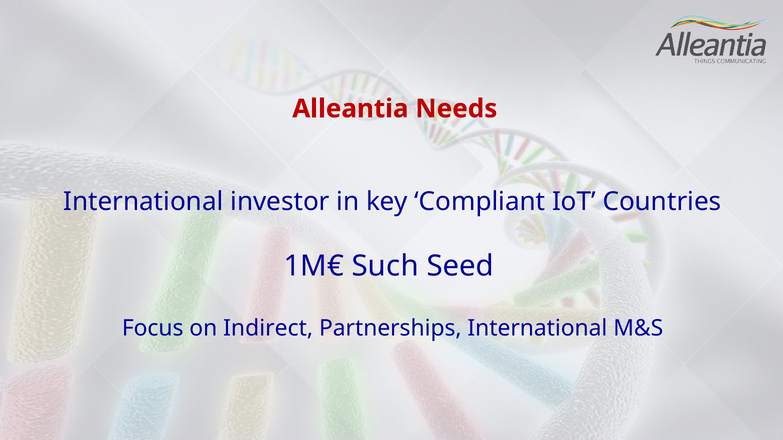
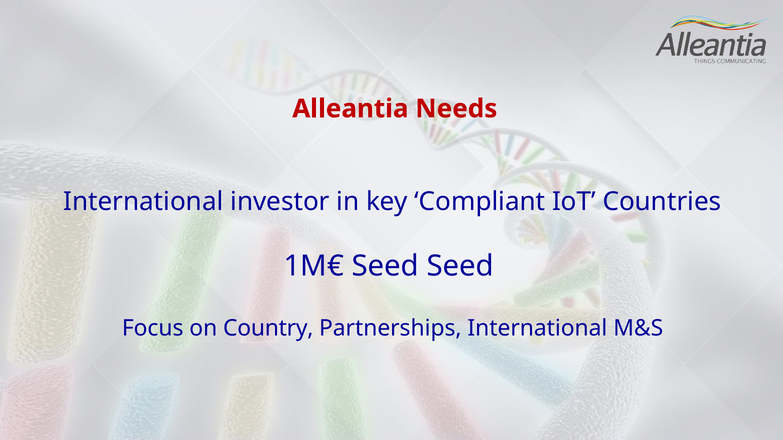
1M€ Such: Such -> Seed (385, 267)
Indirect: Indirect -> Country (268, 329)
